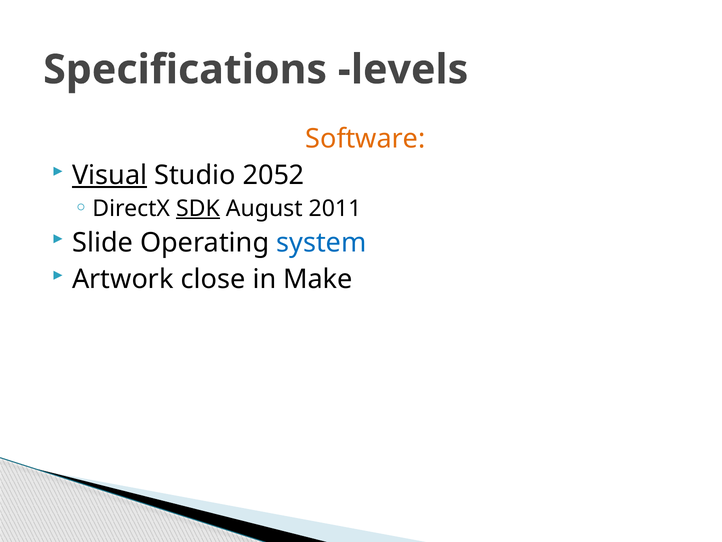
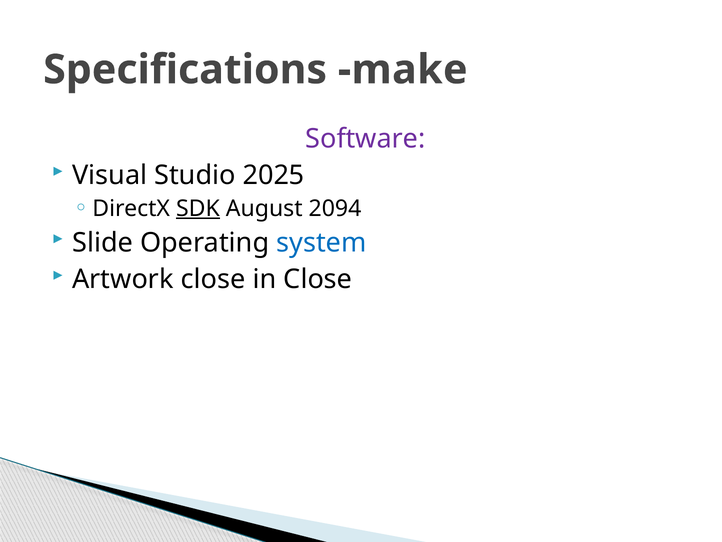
levels: levels -> make (403, 70)
Software colour: orange -> purple (365, 139)
Visual underline: present -> none (110, 175)
2052: 2052 -> 2025 (274, 175)
2011: 2011 -> 2094 (335, 208)
in Make: Make -> Close (318, 279)
